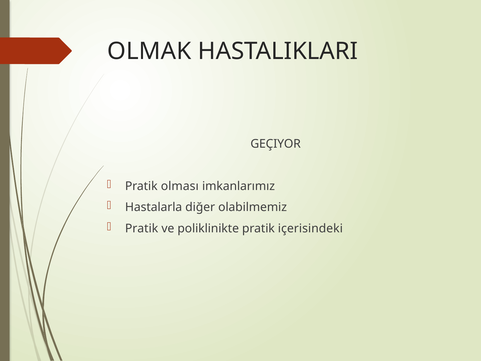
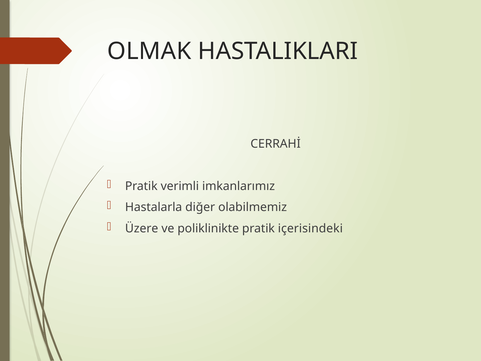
GEÇIYOR: GEÇIYOR -> CERRAHİ (276, 144)
olması: olması -> verimli (180, 186)
Pratik: Pratik -> Üzere (142, 228)
